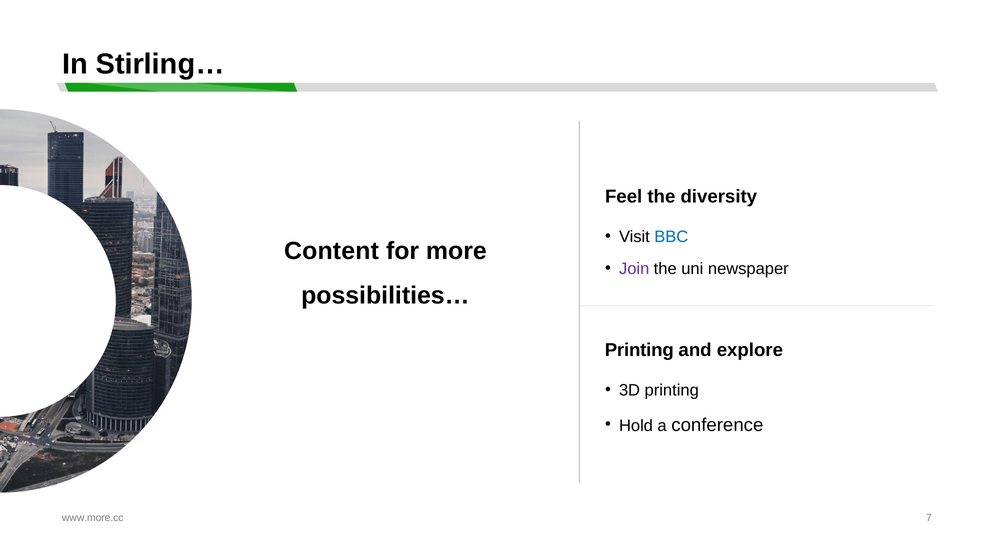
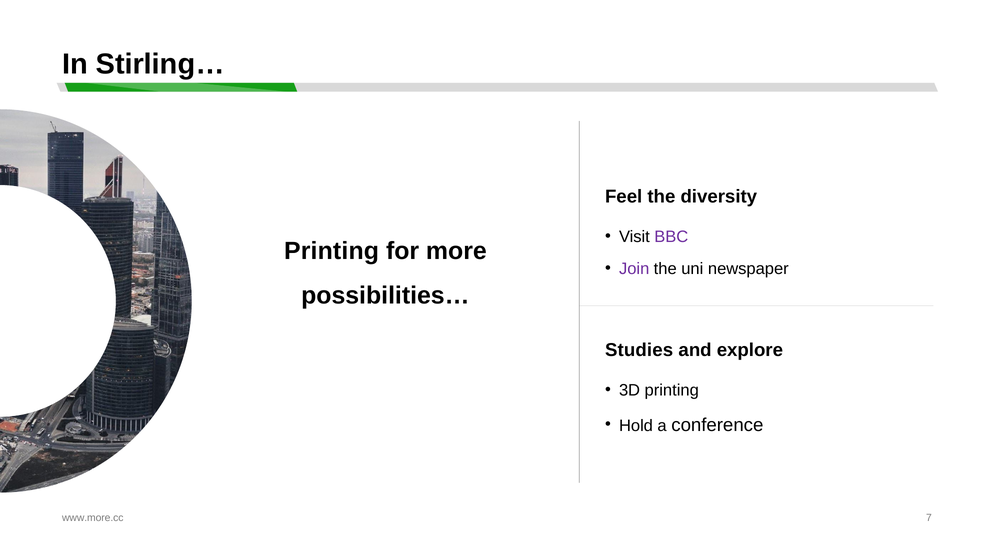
BBC colour: blue -> purple (671, 237)
Content: Content -> Printing (332, 251)
Printing: Printing -> Studies (639, 350)
